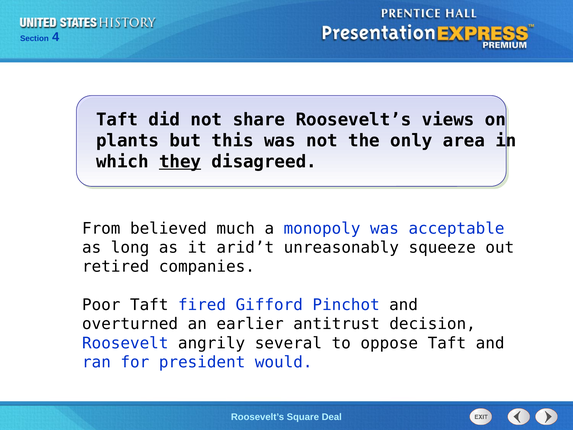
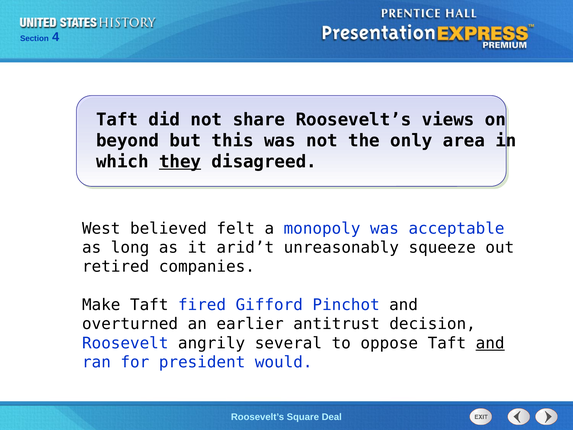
plants: plants -> beyond (128, 141)
From: From -> West (101, 228)
much: much -> felt (236, 228)
Poor: Poor -> Make (101, 305)
and underline: none -> present (490, 343)
